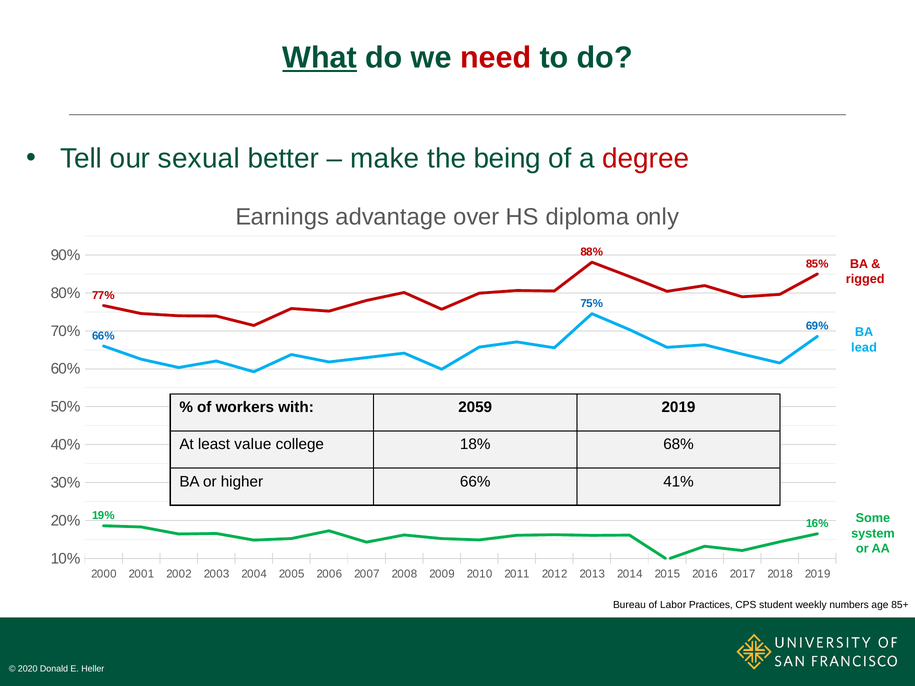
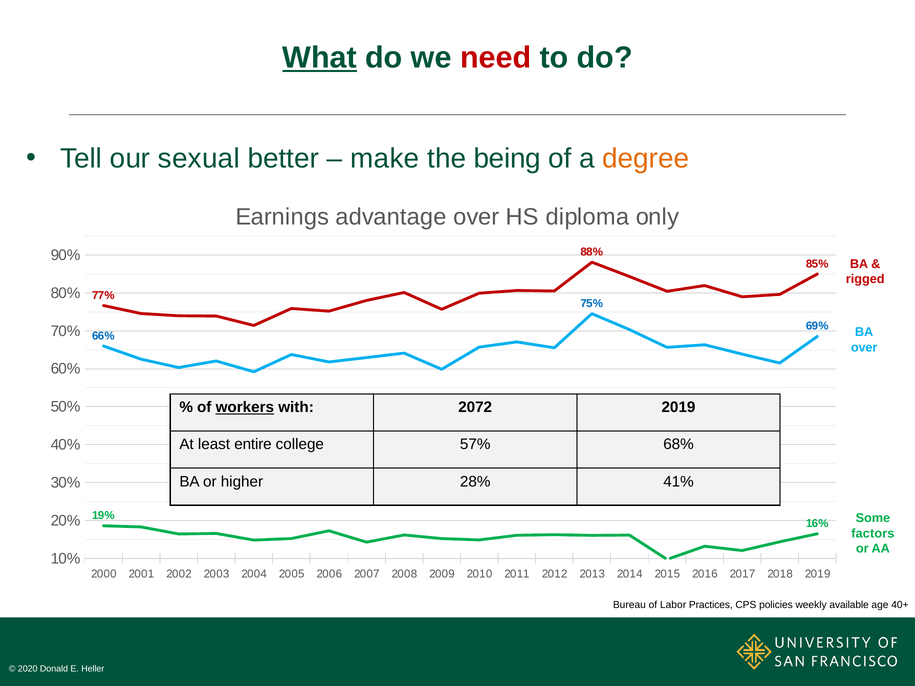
degree colour: red -> orange (646, 158)
lead: lead -> over (864, 348)
workers underline: none -> present (245, 408)
2059: 2059 -> 2072 (475, 408)
value: value -> entire (253, 445)
18%: 18% -> 57% (475, 445)
higher 66%: 66% -> 28% (475, 482)
system: system -> factors (873, 534)
student: student -> policies (776, 605)
numbers: numbers -> available (849, 605)
85+: 85+ -> 40+ (900, 605)
